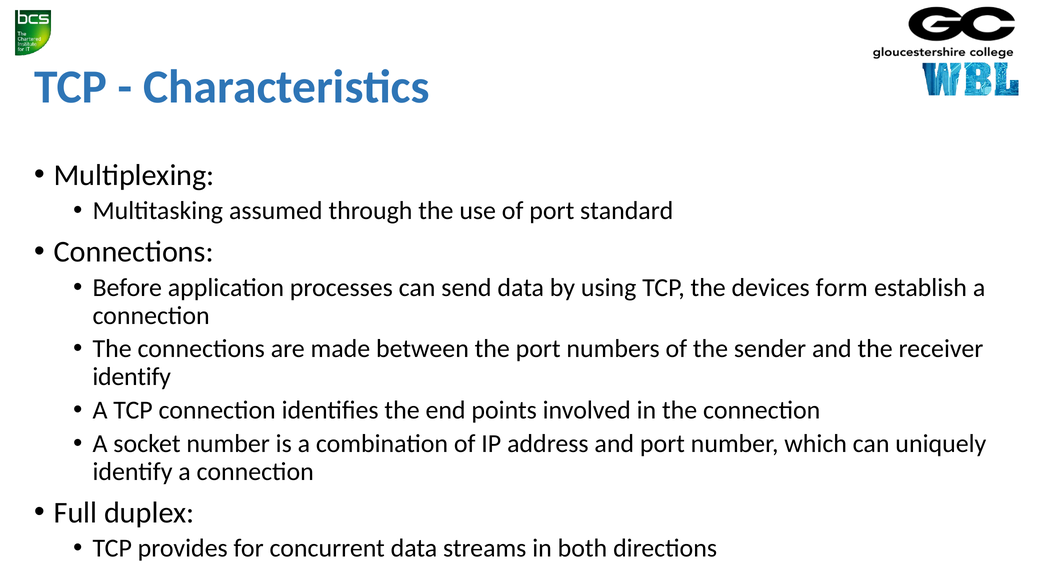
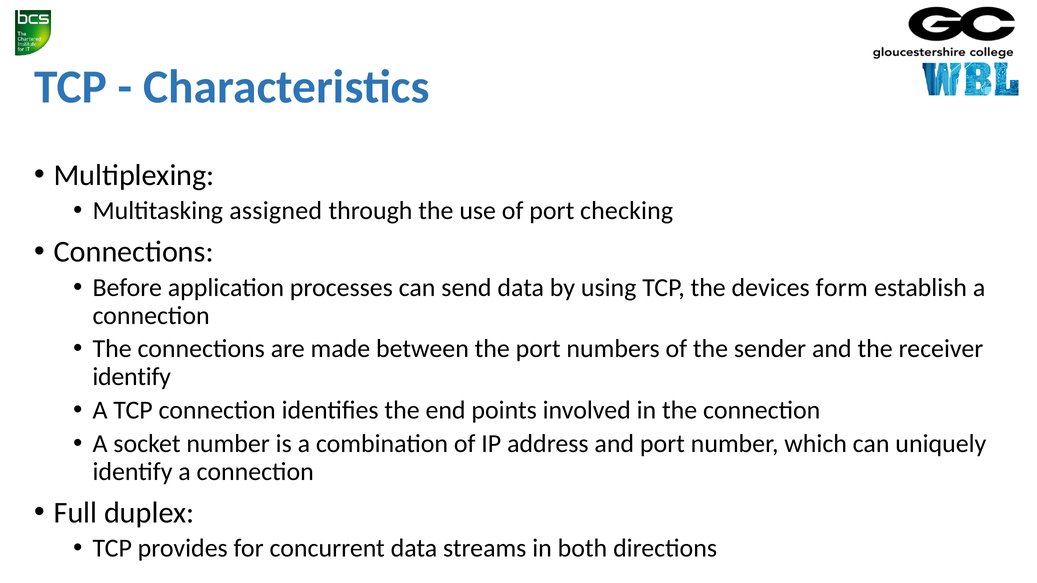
assumed: assumed -> assigned (276, 211)
standard: standard -> checking (627, 211)
